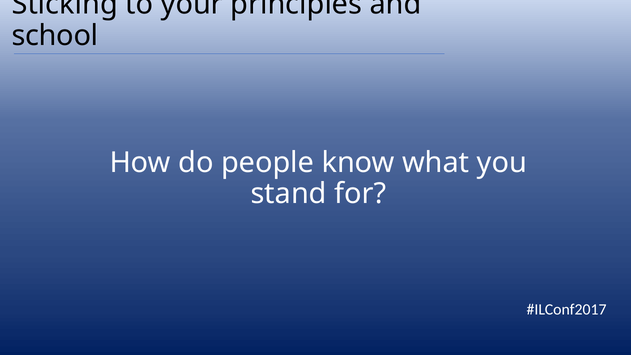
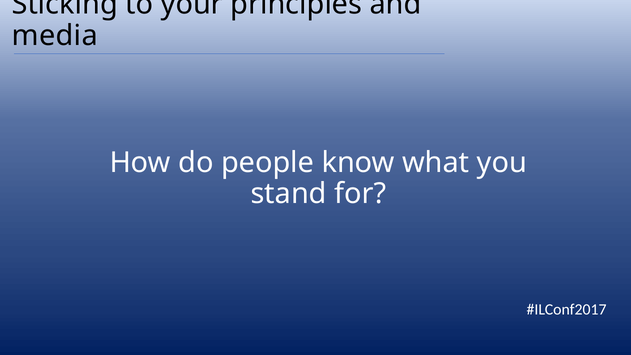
school: school -> media (55, 36)
